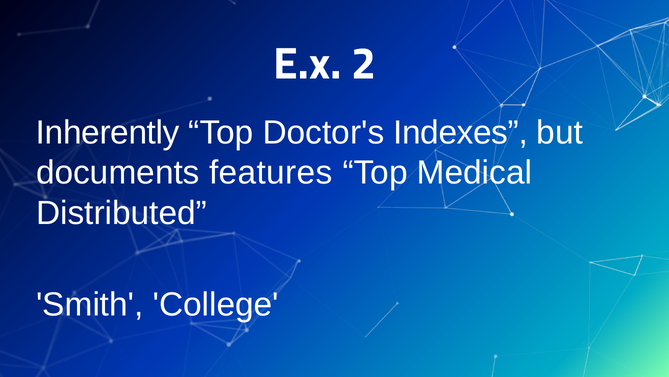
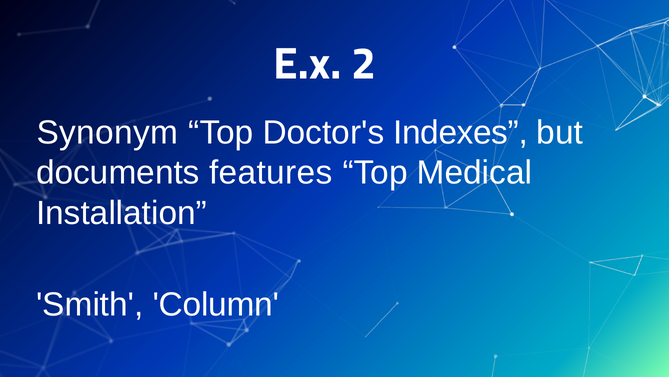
Inherently: Inherently -> Synonym (107, 132)
Distributed: Distributed -> Installation (122, 213)
College: College -> Column (216, 304)
